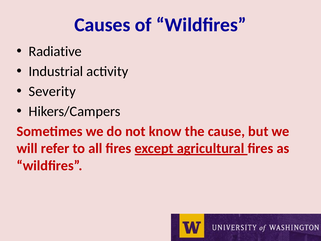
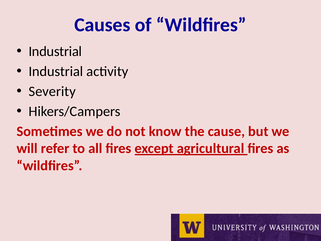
Radiative: Radiative -> Industrial (55, 51)
